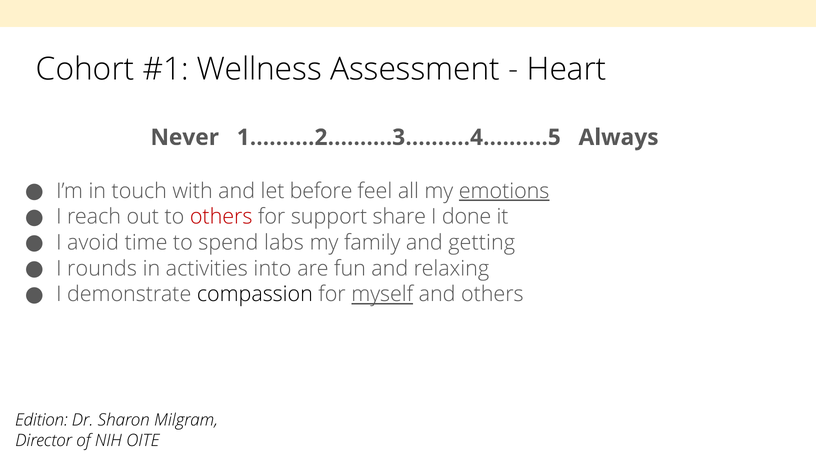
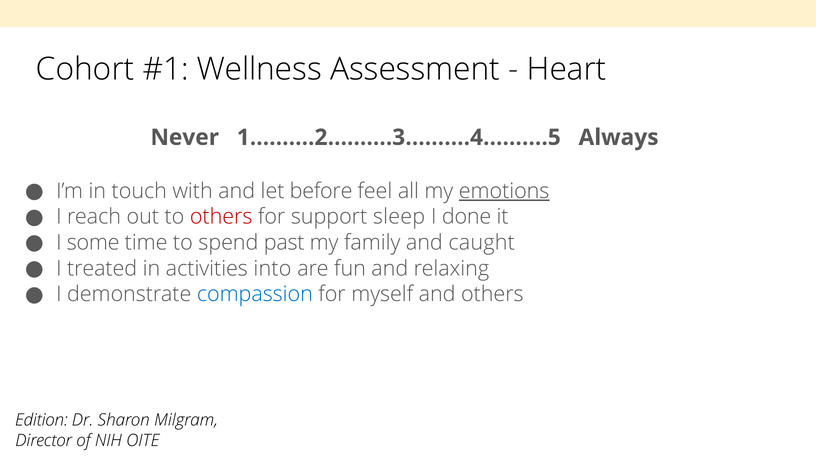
share: share -> sleep (399, 217)
avoid: avoid -> some (93, 243)
labs: labs -> past (284, 243)
getting: getting -> caught (482, 243)
rounds: rounds -> treated (102, 269)
compassion colour: black -> blue (255, 294)
myself underline: present -> none (382, 294)
